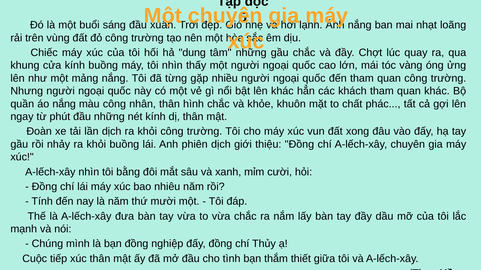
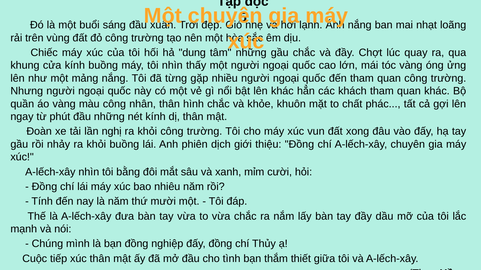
áo nắng: nắng -> vàng (64, 104)
lần dịch: dịch -> nghị (112, 132)
